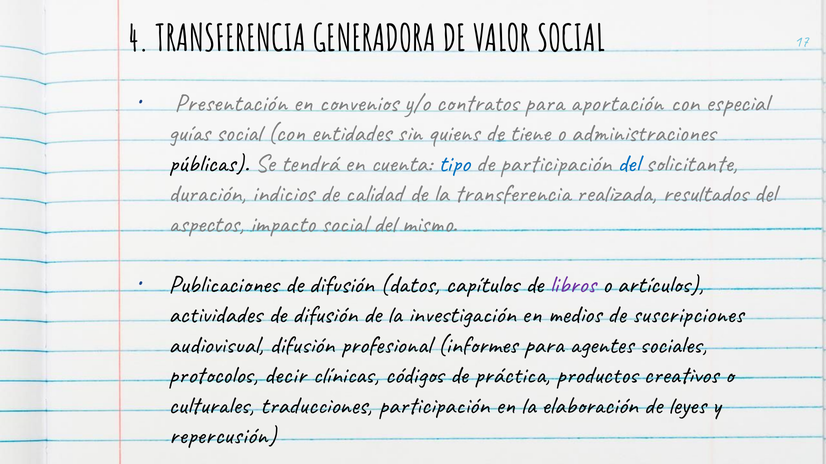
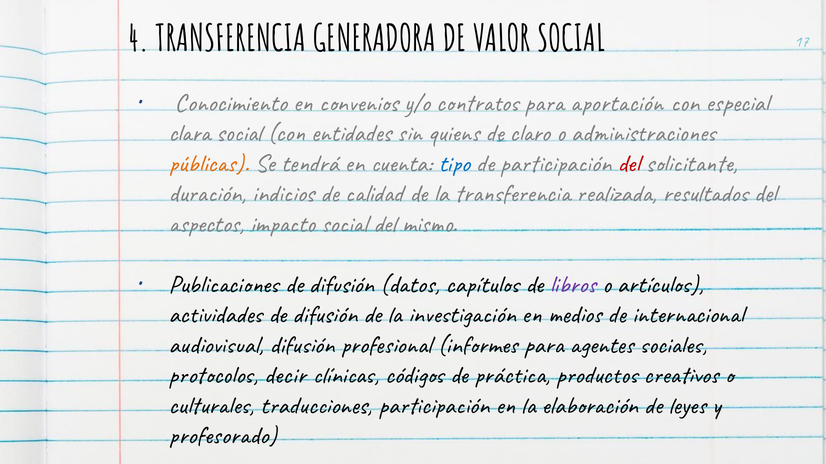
Presentación: Presentación -> Conocimiento (231, 103)
guías: guías -> clara (190, 133)
tiene: tiene -> claro (530, 133)
públicas colour: black -> orange (209, 164)
del colour: blue -> red (629, 164)
suscripciones: suscripciones -> internacional (688, 315)
repercusión: repercusión -> profesorado (223, 436)
